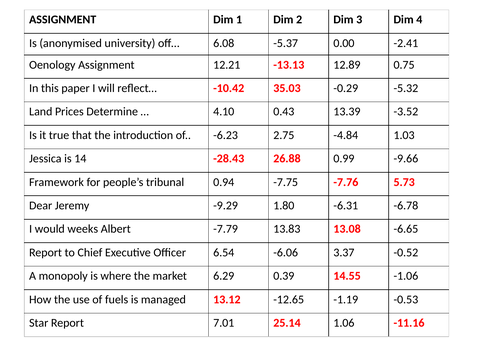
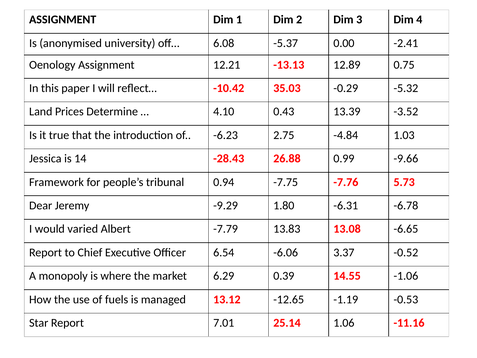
weeks: weeks -> varied (83, 229)
